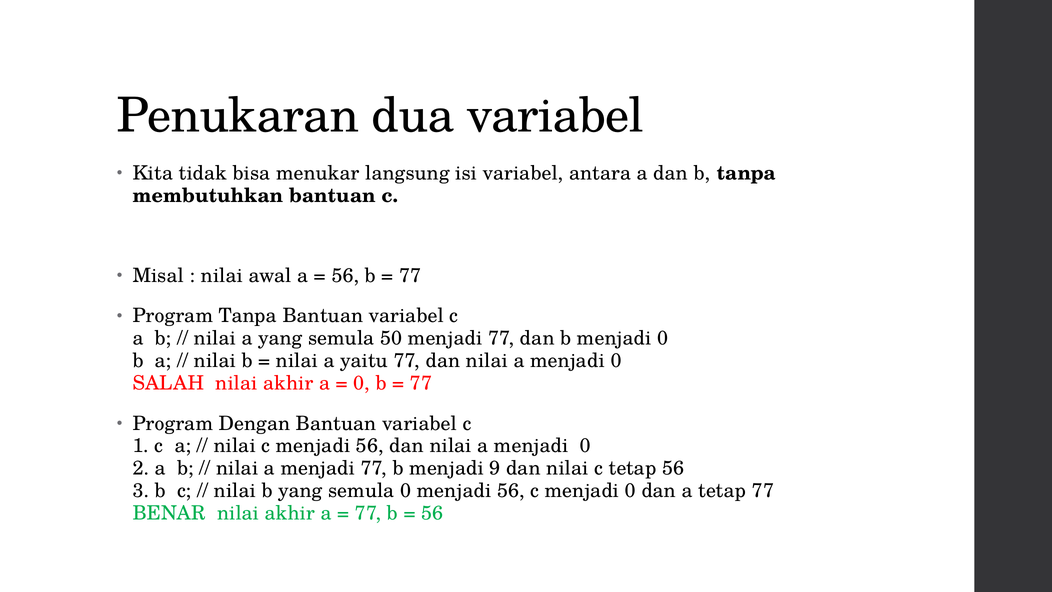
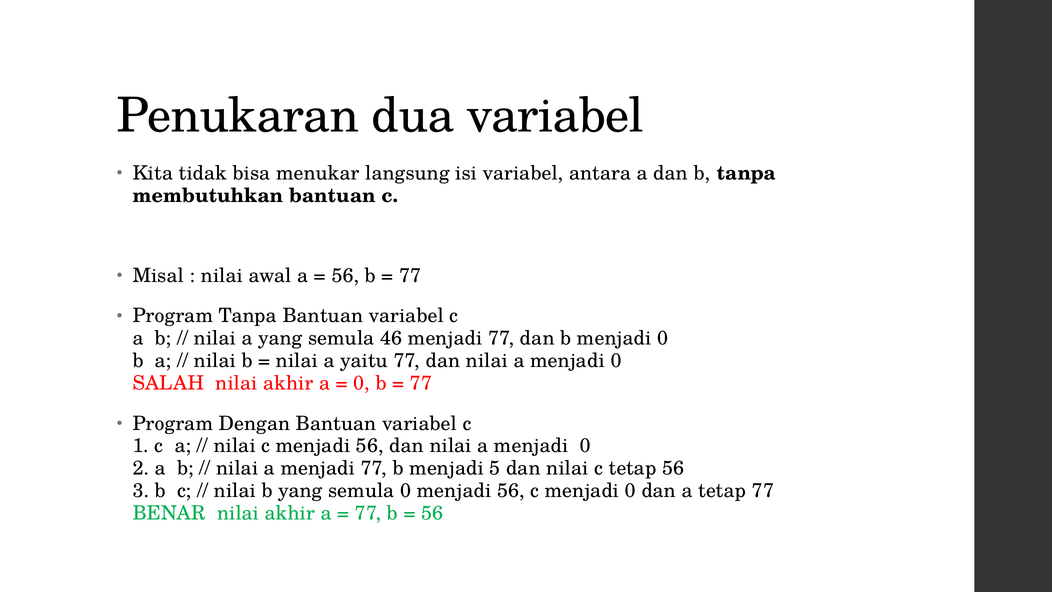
50: 50 -> 46 (391, 338)
9: 9 -> 5 (495, 468)
